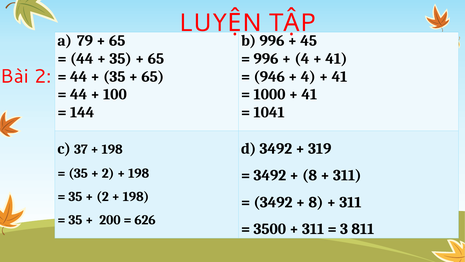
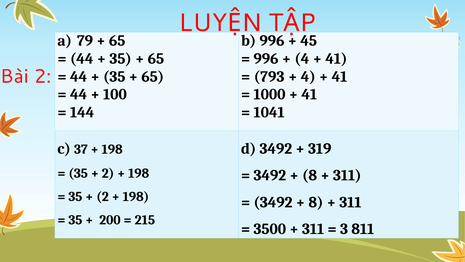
946: 946 -> 793 (269, 76)
626: 626 -> 215 (145, 220)
